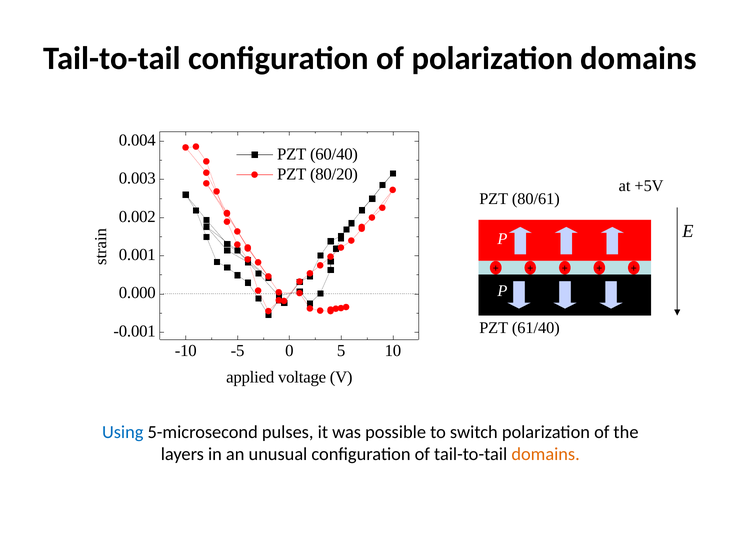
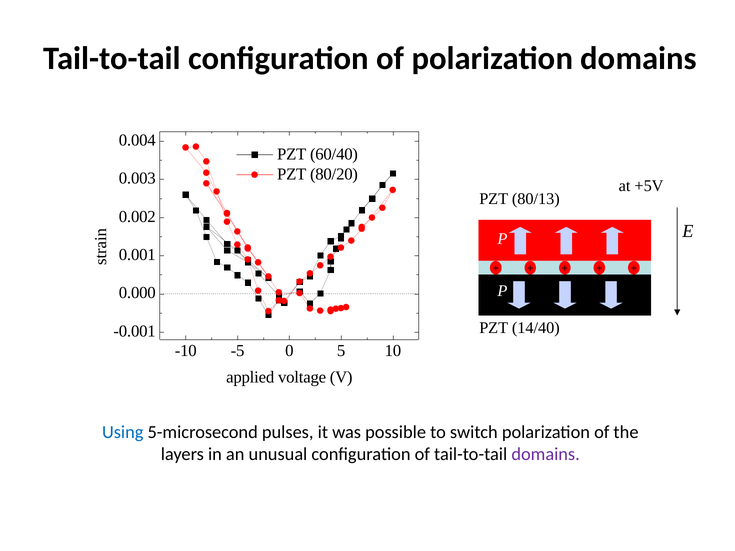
80/61: 80/61 -> 80/13 (536, 199)
61/40: 61/40 -> 14/40 (536, 328)
domains colour: orange -> purple (546, 454)
